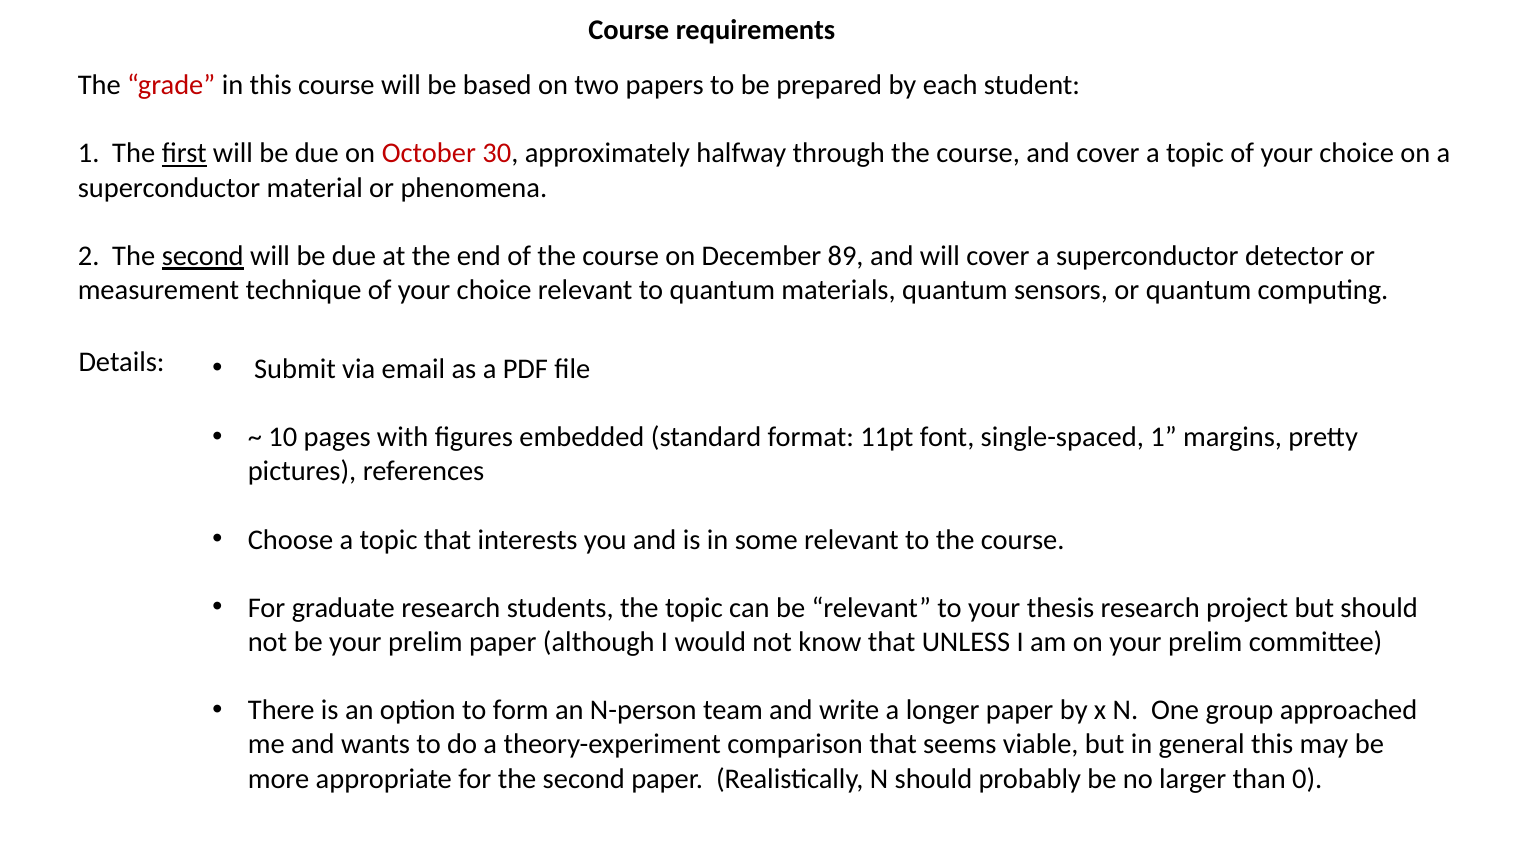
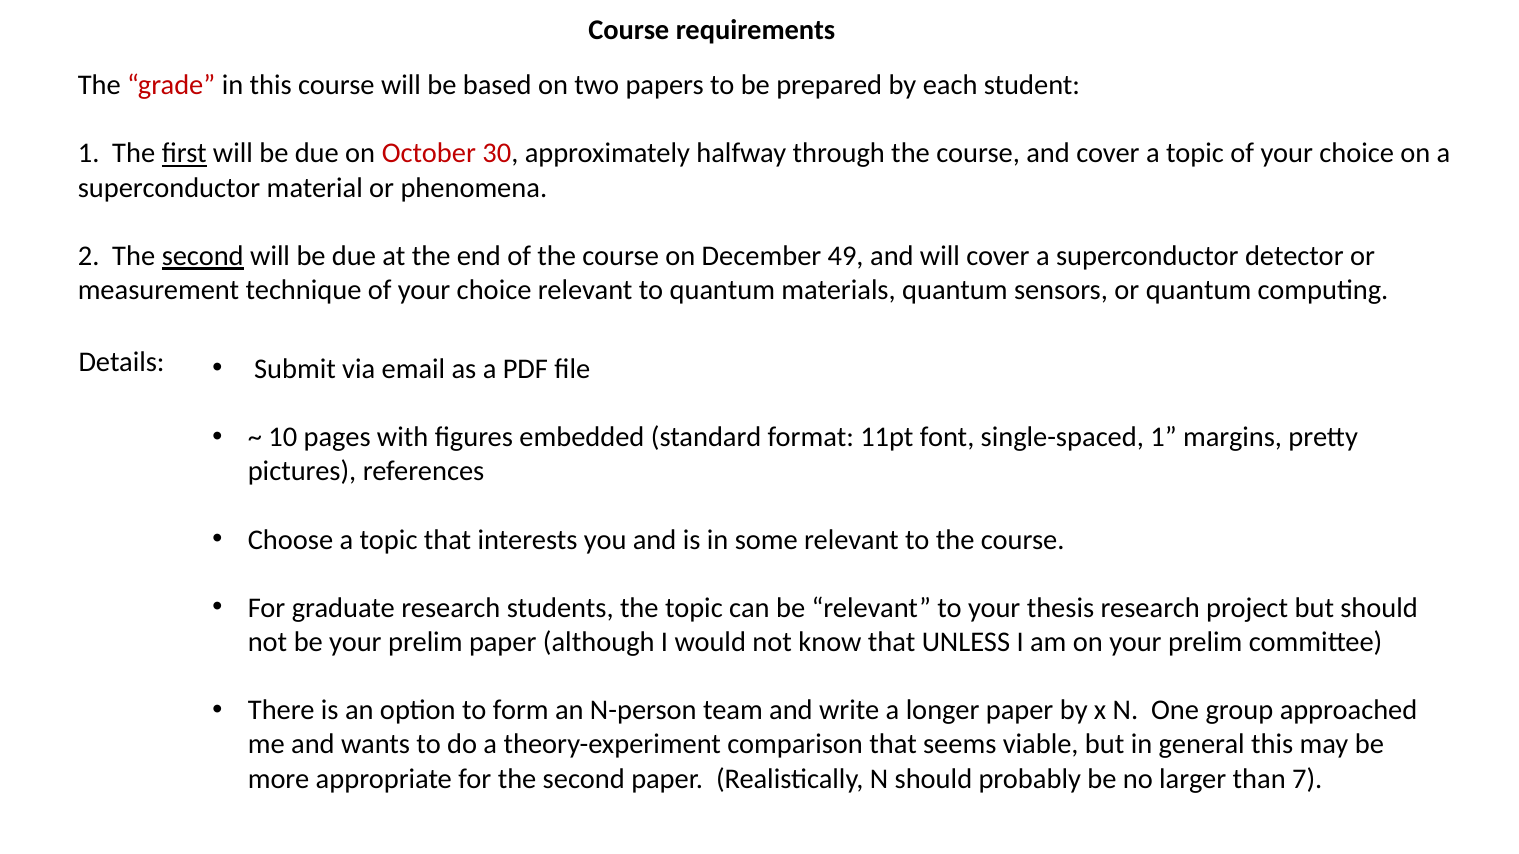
89: 89 -> 49 (846, 256)
0: 0 -> 7 (1307, 779)
